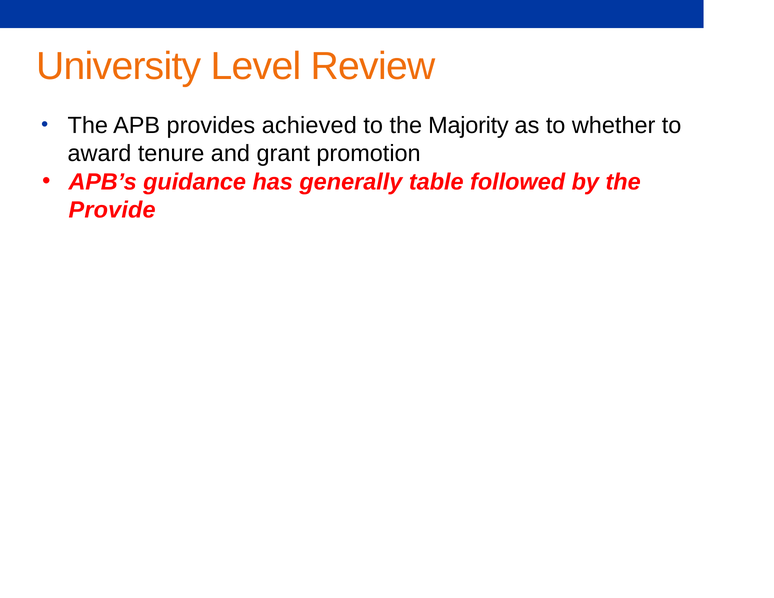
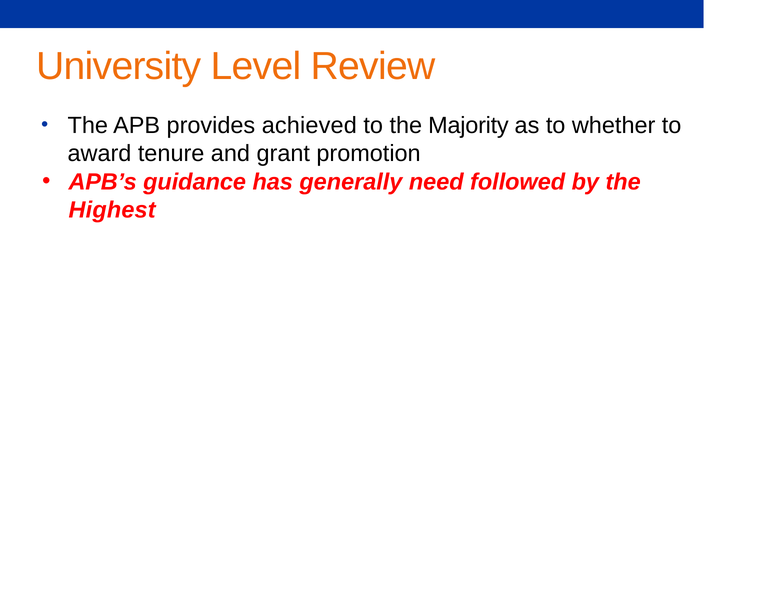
table: table -> need (436, 182)
Provide: Provide -> Highest (112, 210)
